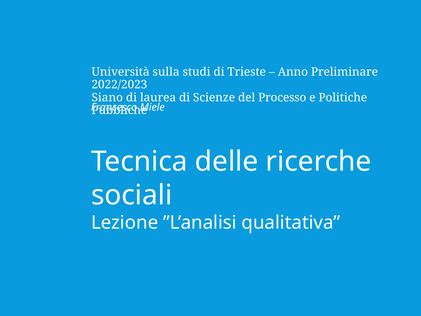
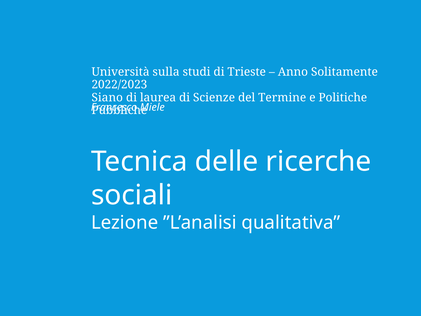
Preliminare: Preliminare -> Solitamente (344, 72)
Processo: Processo -> Termine (282, 97)
